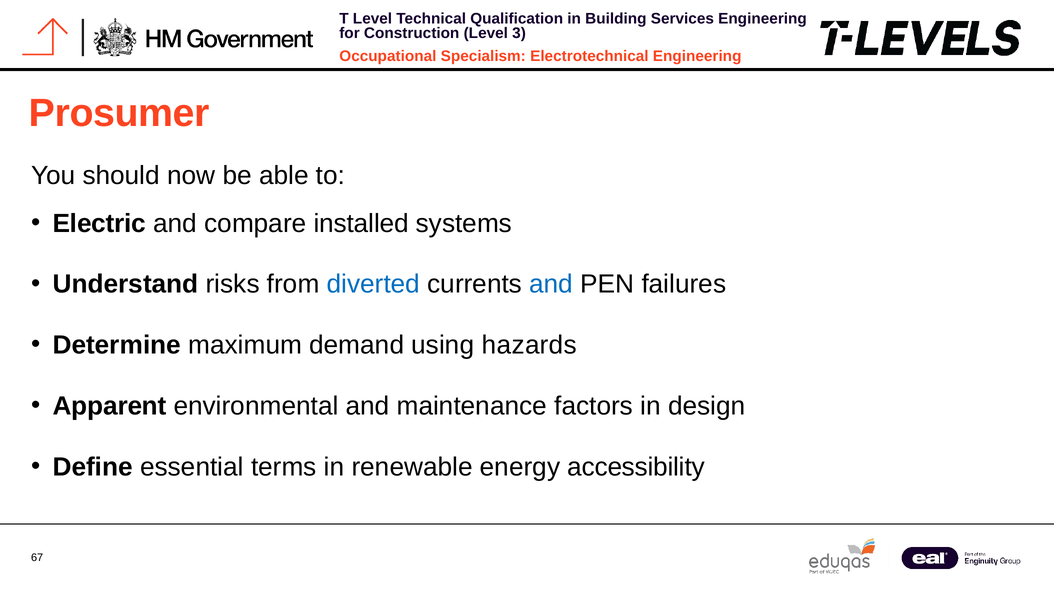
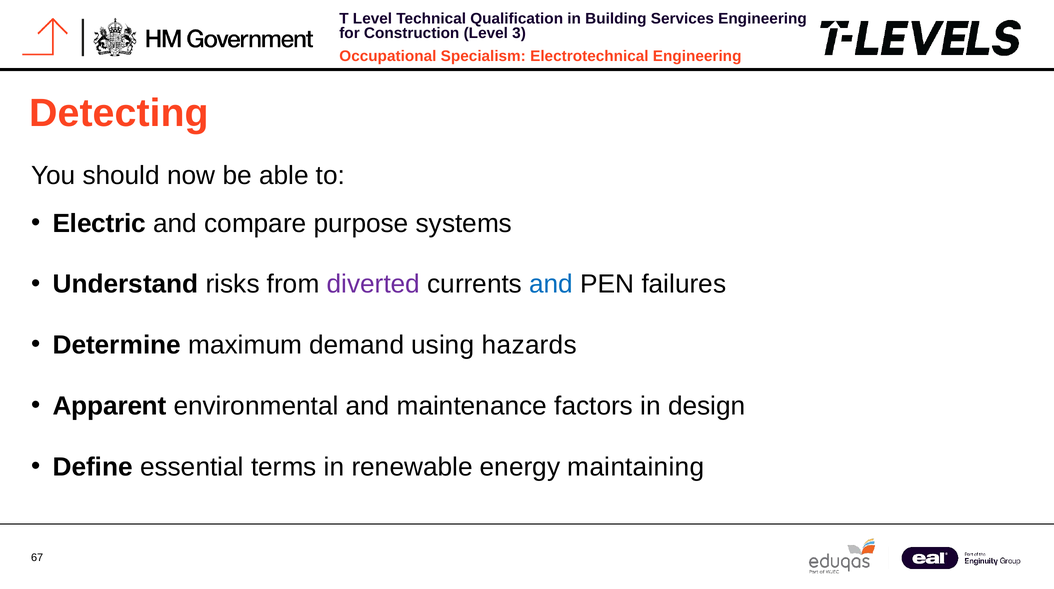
Prosumer: Prosumer -> Detecting (119, 113)
installed: installed -> purpose (361, 223)
diverted colour: blue -> purple (373, 284)
accessibility: accessibility -> maintaining (636, 467)
